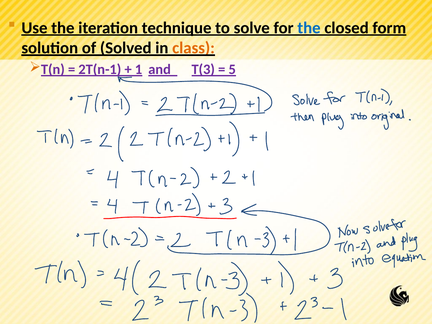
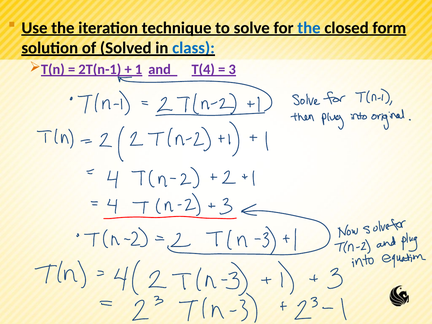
class colour: orange -> blue (193, 48)
T(3: T(3 -> T(4 (203, 69)
5: 5 -> 3 (232, 69)
